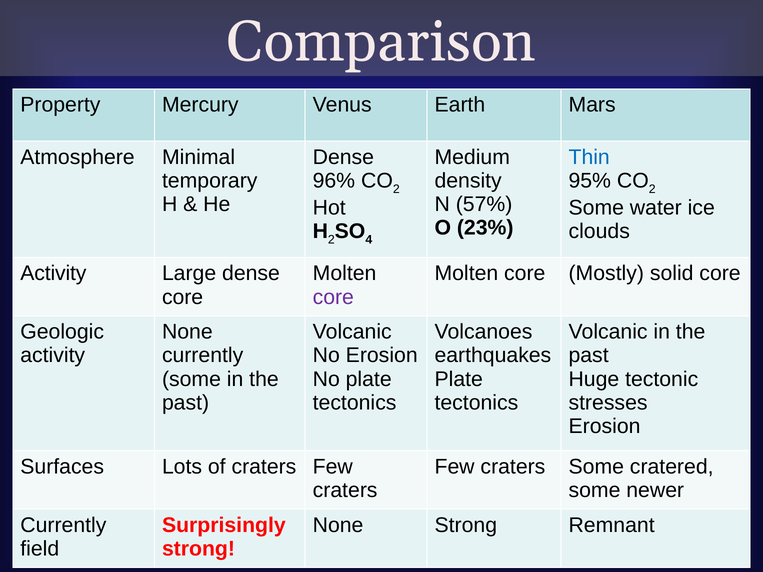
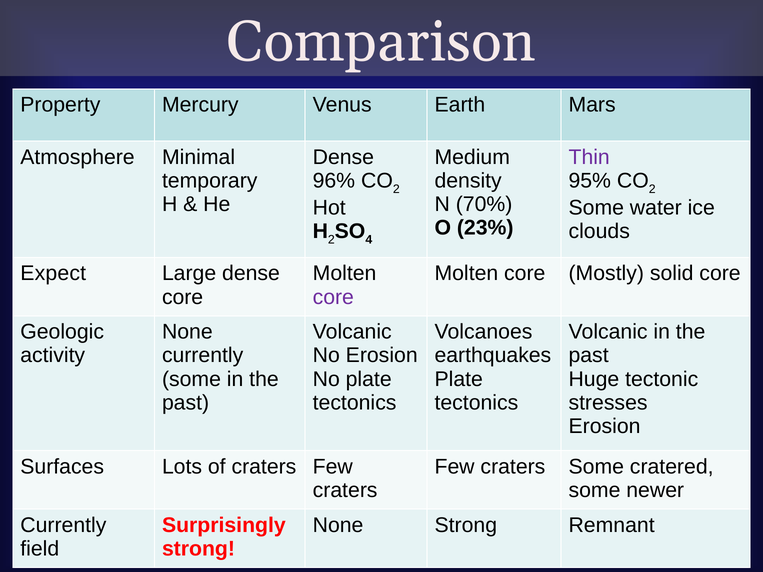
Thin colour: blue -> purple (589, 157)
57%: 57% -> 70% (484, 204)
Activity: Activity -> Expect (53, 274)
